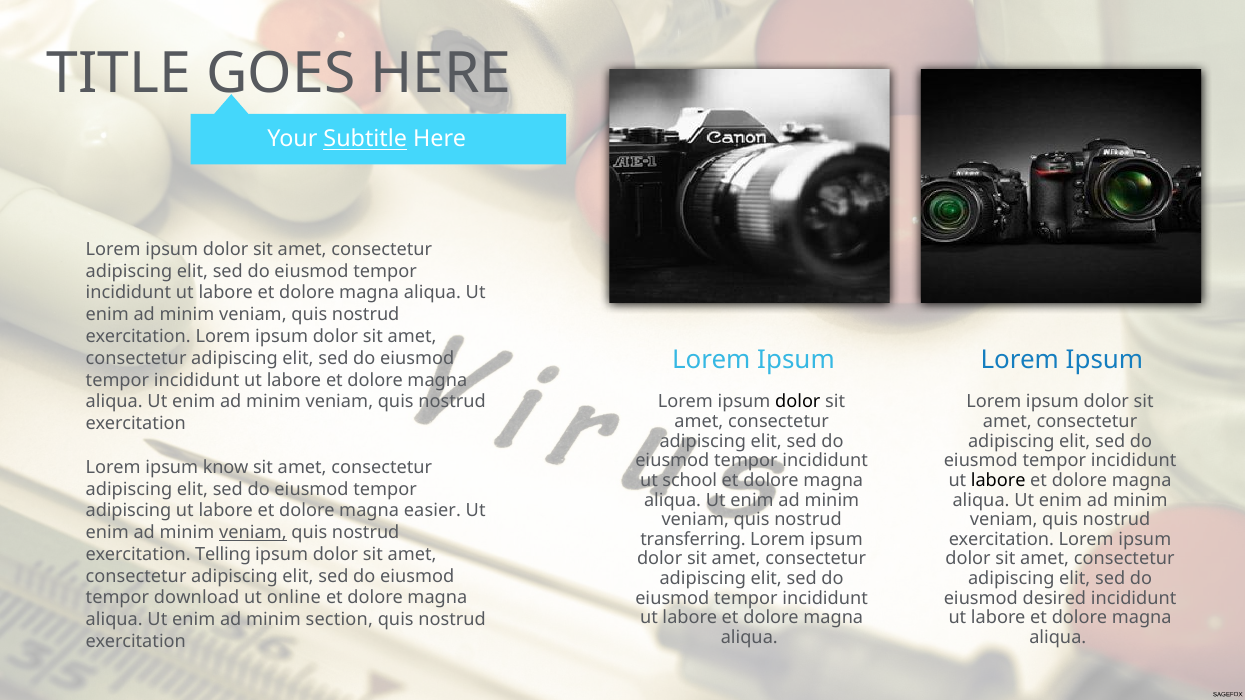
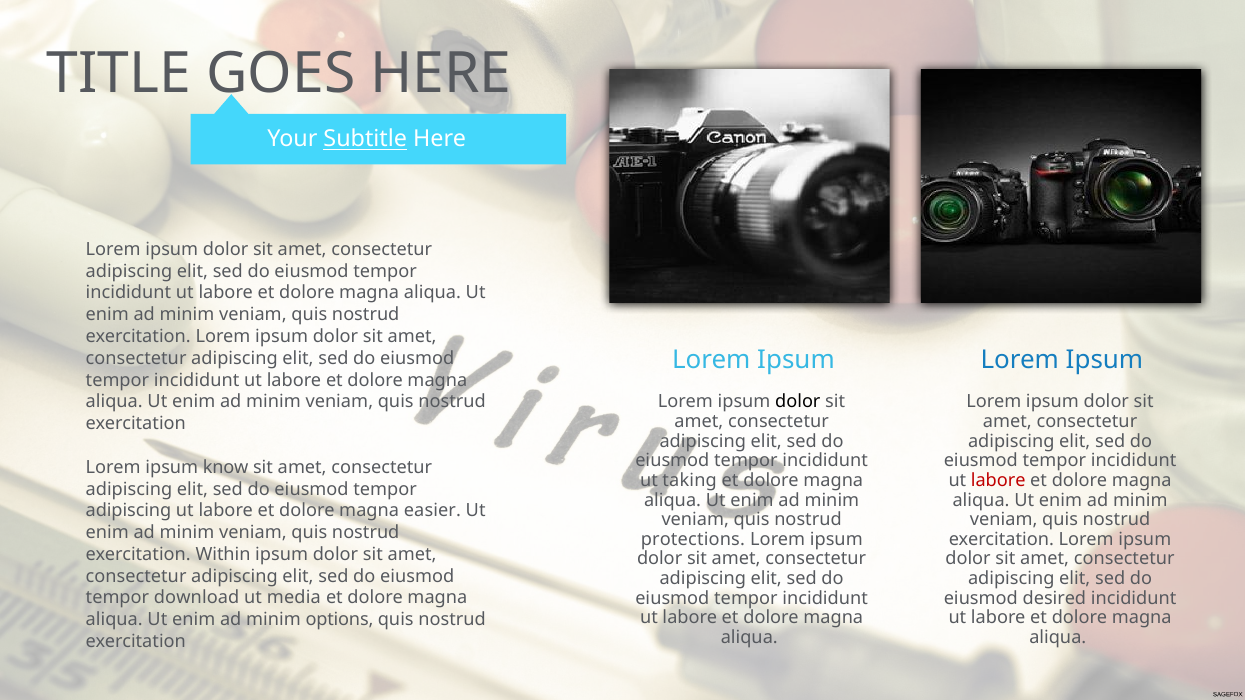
school: school -> taking (690, 481)
labore colour: black -> red (998, 481)
veniam underline: present -> none (253, 533)
transferring: transferring -> protections (693, 540)
Telling: Telling -> Within (223, 555)
online: online -> media (294, 598)
section: section -> options (339, 620)
